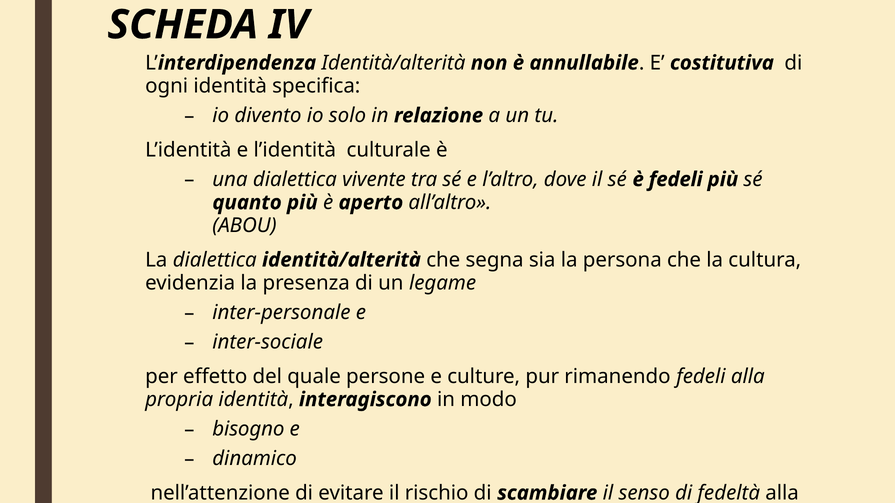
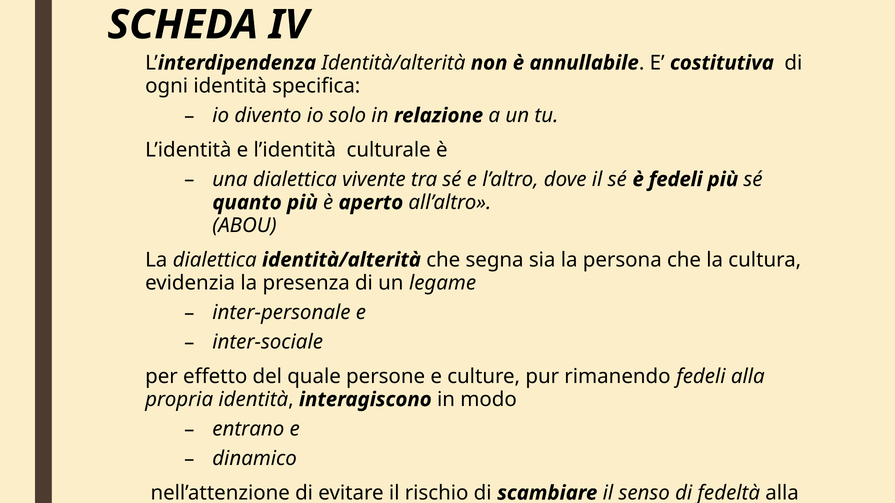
bisogno: bisogno -> entrano (248, 429)
